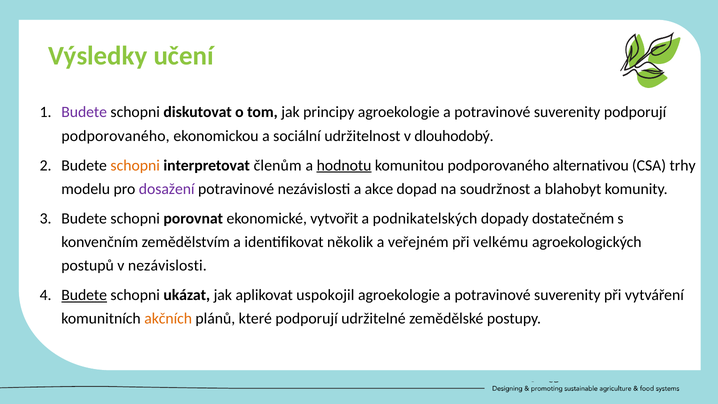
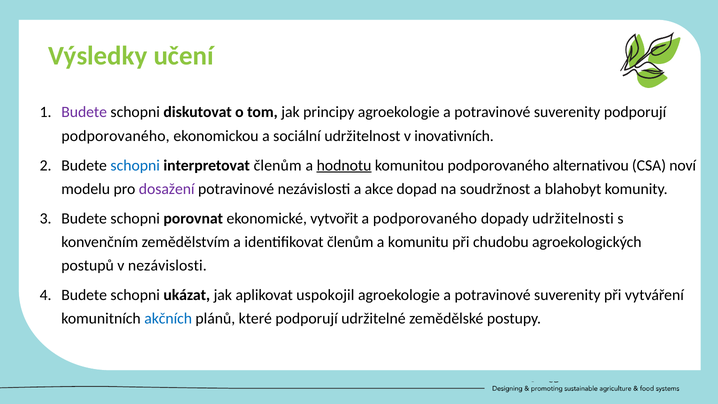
dlouhodobý: dlouhodobý -> inovativních (454, 136)
schopni colour: orange -> blue (135, 165)
trhy: trhy -> noví (683, 165)
a podnikatelských: podnikatelských -> podporovaného (425, 218)
dostatečném: dostatečném -> udržitelnosti (573, 218)
identifikovat několik: několik -> členům (350, 242)
veřejném: veřejném -> komunitu (418, 242)
velkému: velkému -> chudobu (501, 242)
Budete underline: present -> none (84, 295)
akčních colour: orange -> blue (168, 319)
